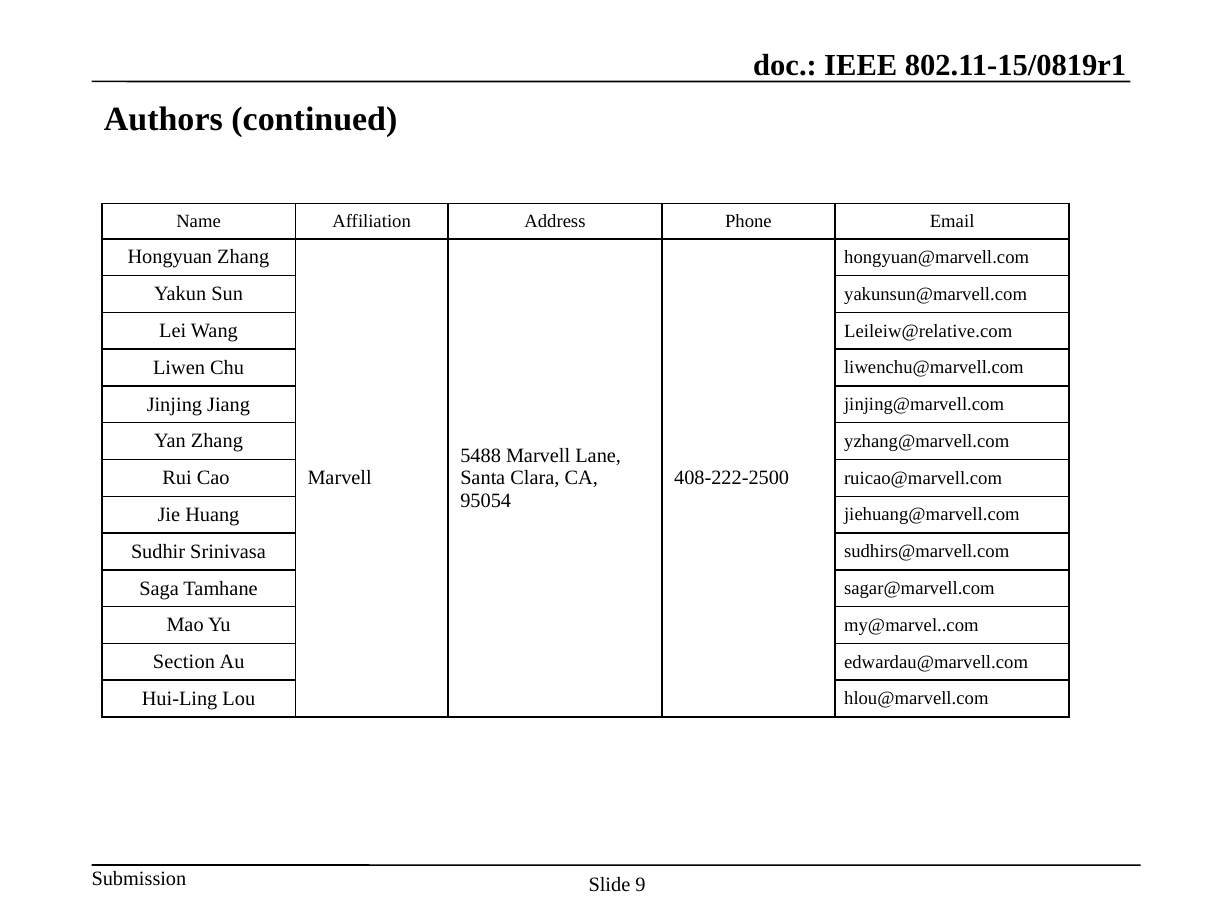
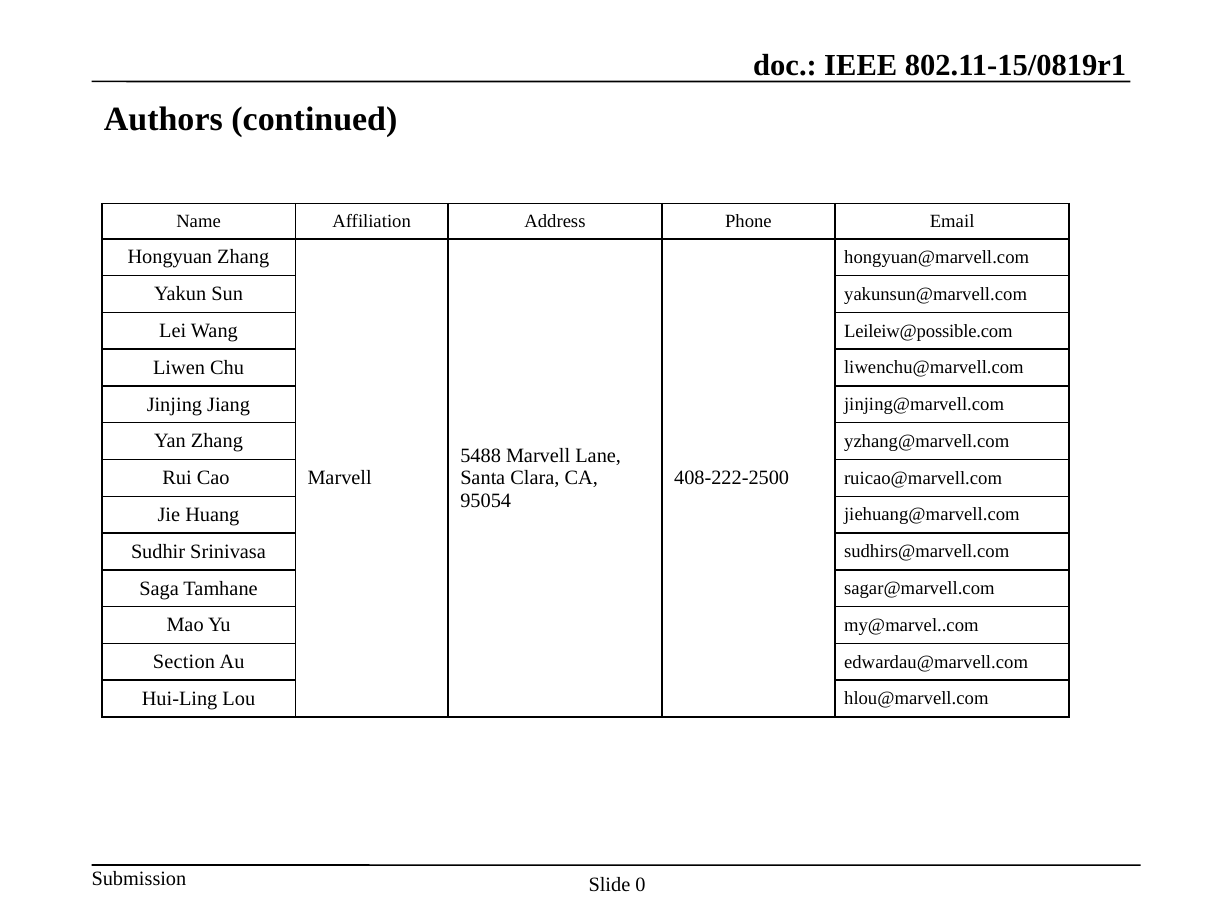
Leileiw@relative.com: Leileiw@relative.com -> Leileiw@possible.com (928, 331)
9: 9 -> 0 (641, 885)
